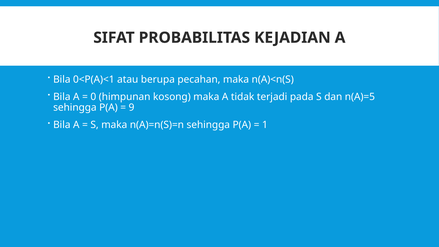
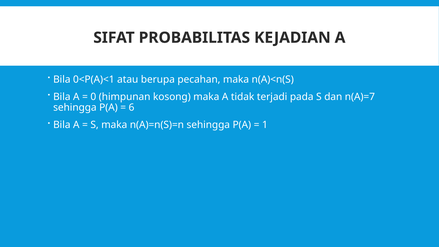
n(A)=5: n(A)=5 -> n(A)=7 (360, 97)
9: 9 -> 6 (132, 108)
